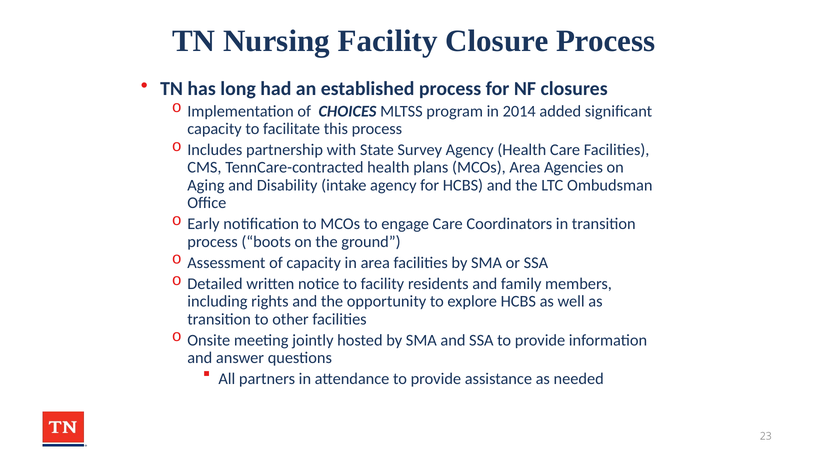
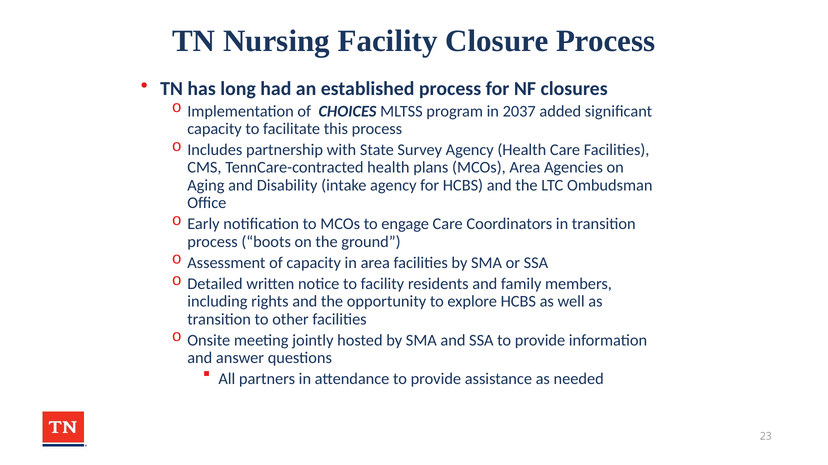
2014: 2014 -> 2037 (519, 111)
